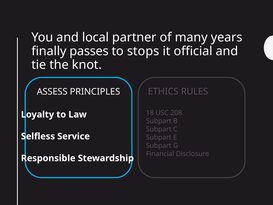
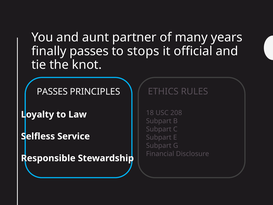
local: local -> aunt (96, 37)
ASSESS: ASSESS -> PASSES (52, 92)
